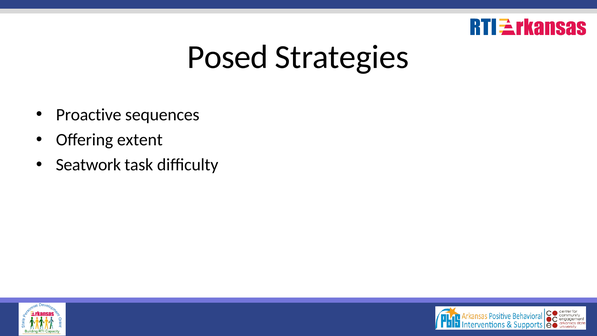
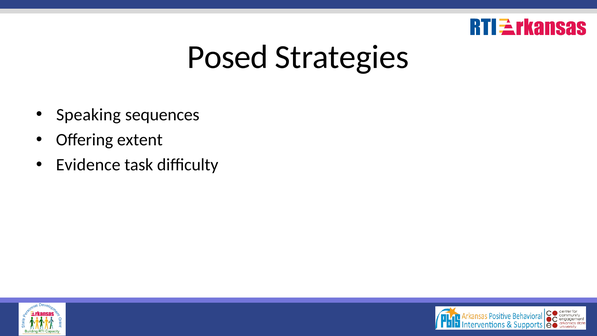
Proactive: Proactive -> Speaking (89, 115)
Seatwork: Seatwork -> Evidence (88, 165)
